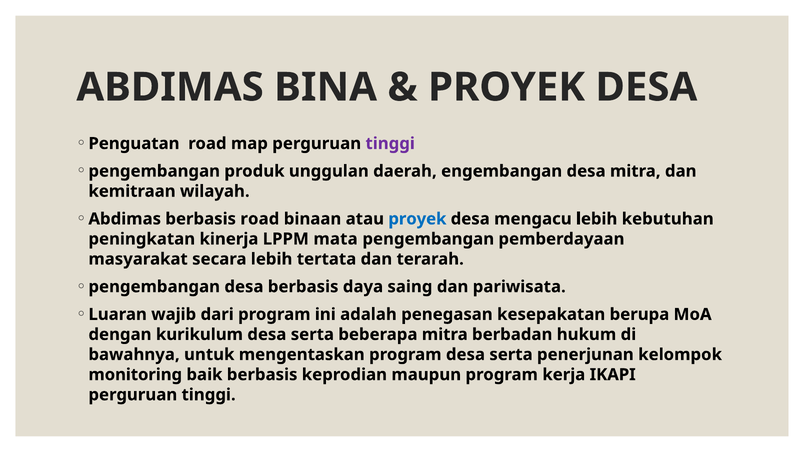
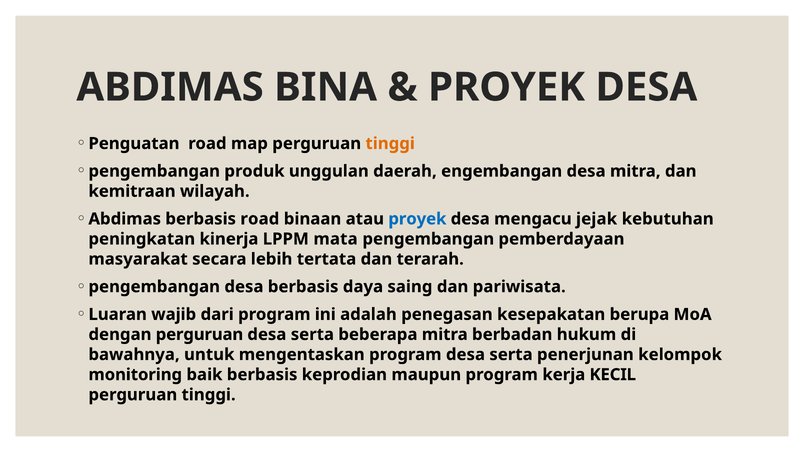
tinggi colour: purple -> orange (390, 144)
mengacu lebih: lebih -> jejak (597, 219)
dengan kurikulum: kurikulum -> perguruan (199, 335)
IKAPI: IKAPI -> KECIL (613, 375)
